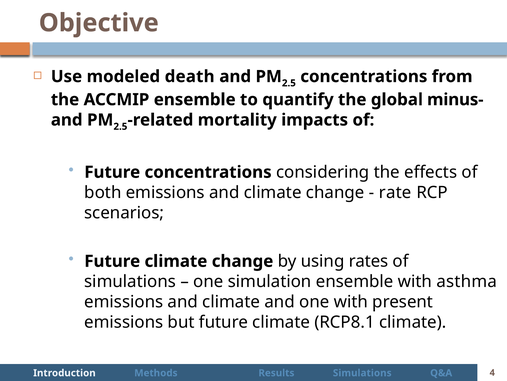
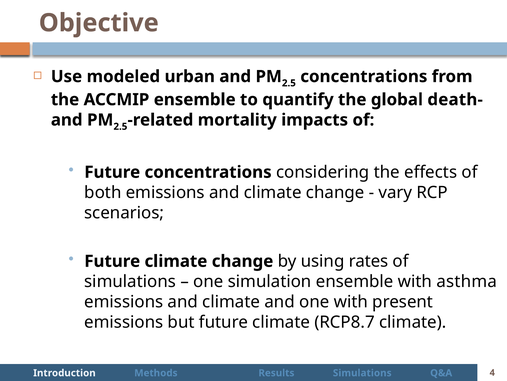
death: death -> urban (190, 76)
minus-: minus- -> death- (455, 99)
rate: rate -> vary (395, 192)
RCP8.1: RCP8.1 -> RCP8.7 (345, 322)
